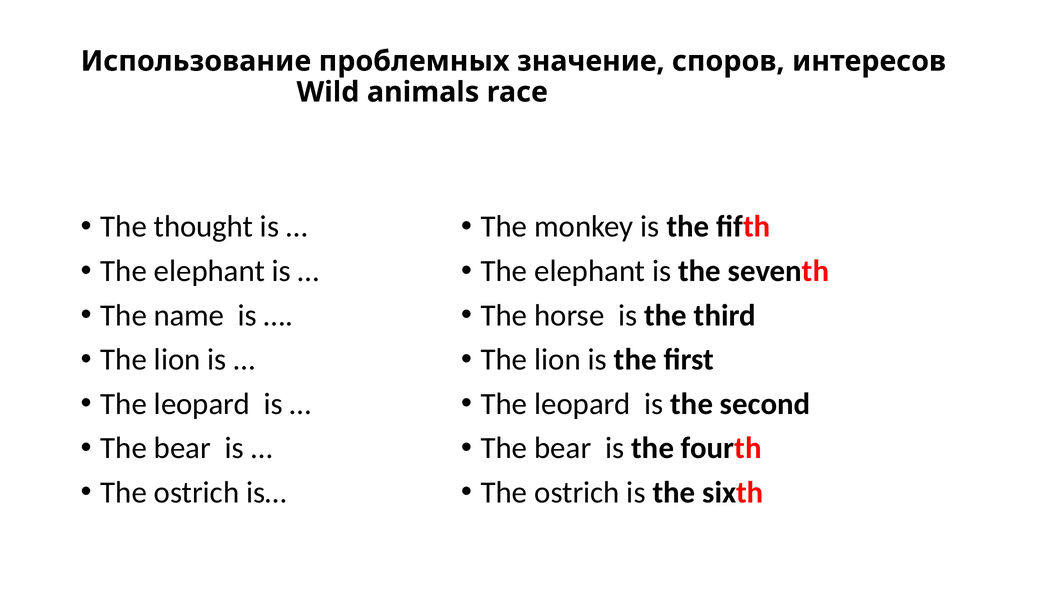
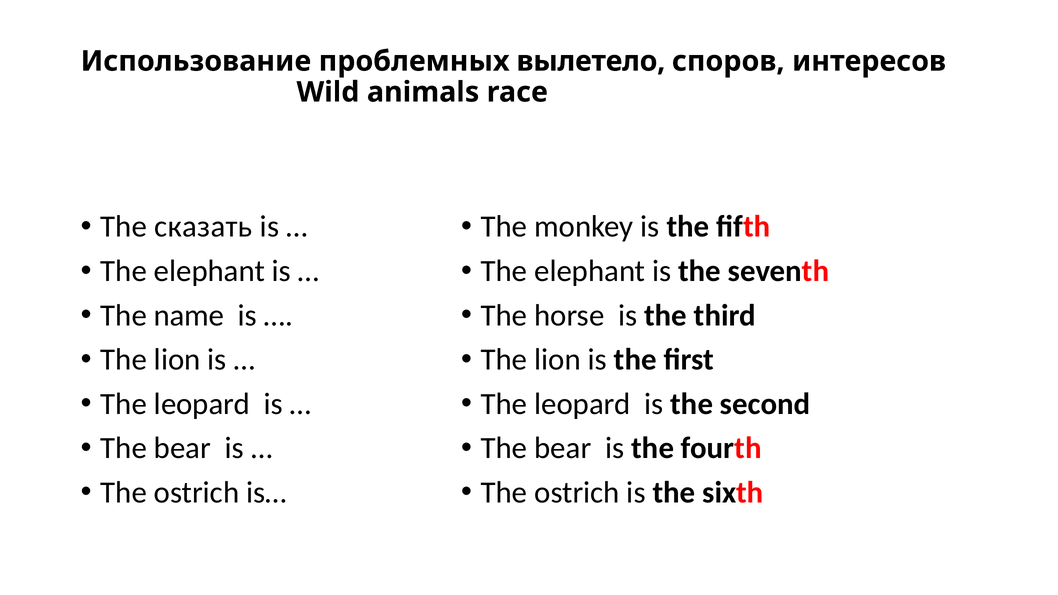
значение: значение -> вылетело (591, 61)
thought: thought -> сказать (203, 227)
